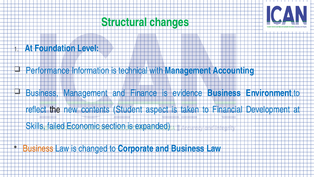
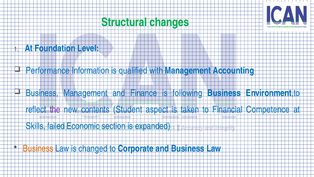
technical: technical -> qualified (133, 71)
evidence: evidence -> following (187, 93)
the colour: black -> purple (55, 109)
Development: Development -> Competence (268, 109)
